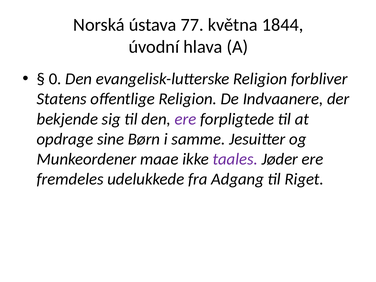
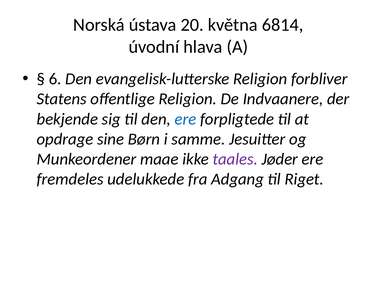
77: 77 -> 20 (192, 25)
1844: 1844 -> 6814 (283, 25)
0: 0 -> 6 (55, 79)
ere colour: purple -> blue (185, 119)
